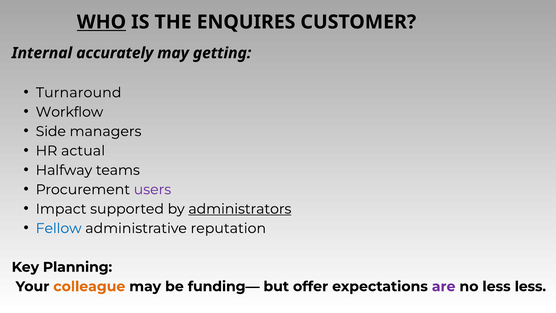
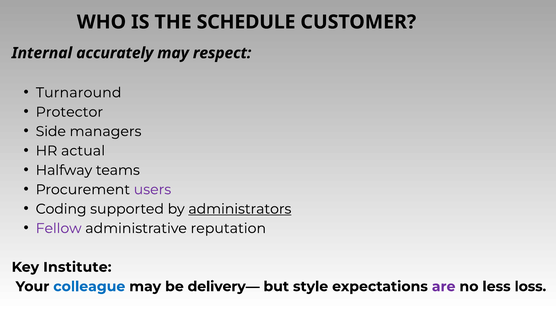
WHO underline: present -> none (101, 22)
ENQUIRES: ENQUIRES -> SCHEDULE (246, 22)
getting: getting -> respect (222, 53)
Workflow: Workflow -> Protector (69, 112)
Impact: Impact -> Coding (61, 209)
Fellow colour: blue -> purple (59, 228)
Planning: Planning -> Institute (77, 267)
colleague colour: orange -> blue (89, 286)
funding—: funding— -> delivery— (224, 286)
offer: offer -> style (311, 286)
less less: less -> loss (530, 286)
